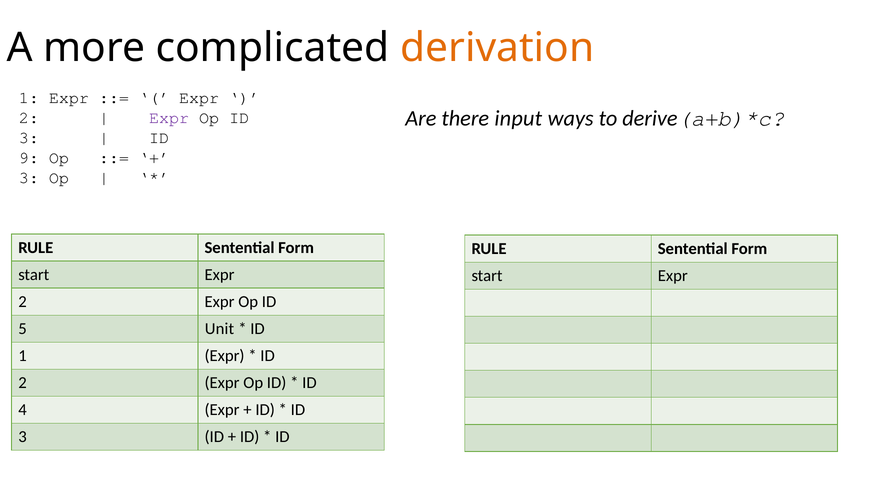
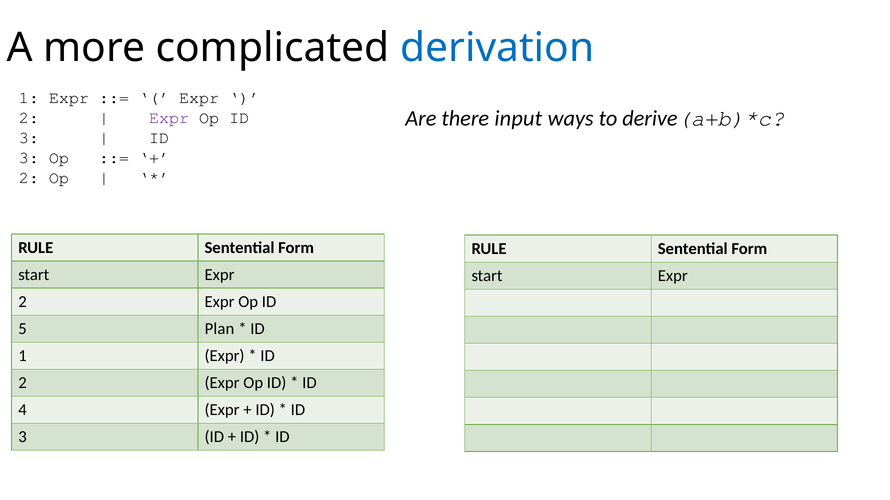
derivation colour: orange -> blue (497, 48)
9: 9 -> 3 (29, 158)
3: 3 -> 2 (29, 178)
Unit: Unit -> Plan (219, 329)
